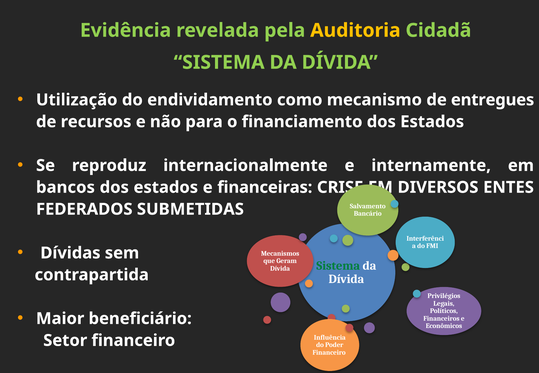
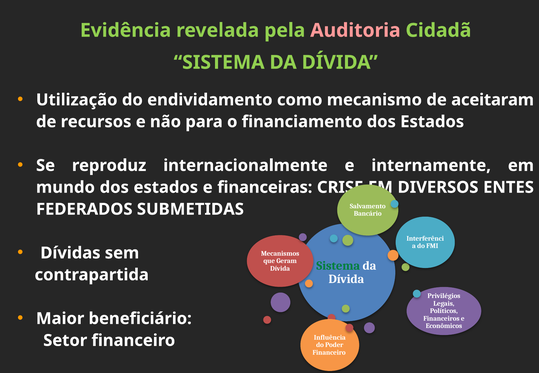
Auditoria colour: yellow -> pink (355, 30)
entregues: entregues -> aceitaram (493, 100)
bancos: bancos -> mundo (65, 187)
